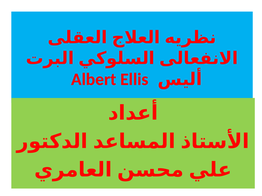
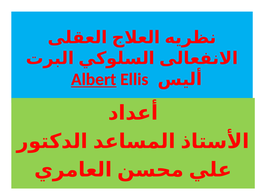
Albert underline: none -> present (94, 80)
